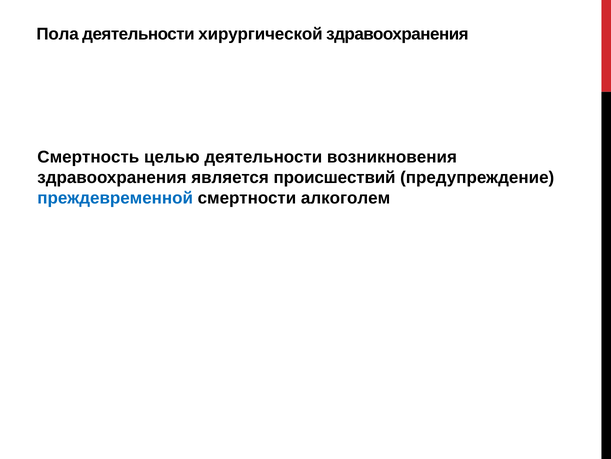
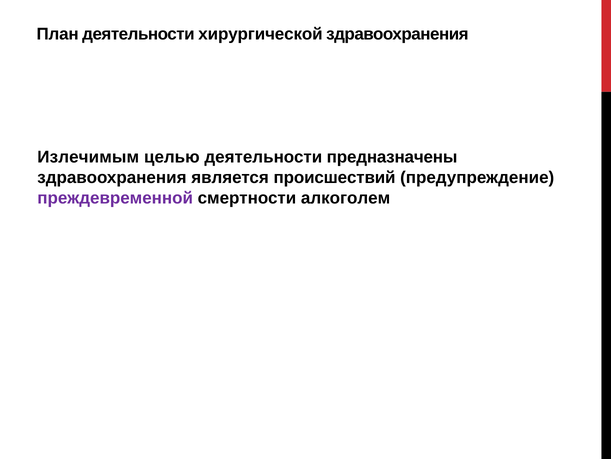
Пола: Пола -> План (58, 34)
Смертность: Смертность -> Излечимым (88, 157)
возникновения: возникновения -> предназначены (392, 157)
преждевременной colour: blue -> purple (115, 198)
